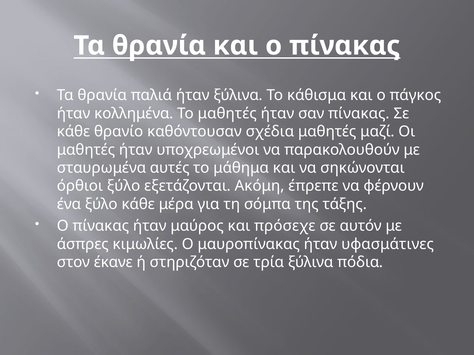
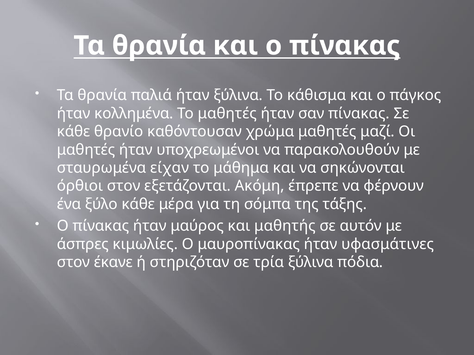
σχέδια: σχέδια -> χρώμα (270, 132)
αυτές: αυτές -> είχαν (170, 168)
όρθιοι ξύλο: ξύλο -> στον (124, 186)
πρόσεχε: πρόσεχε -> μαθητής (285, 226)
